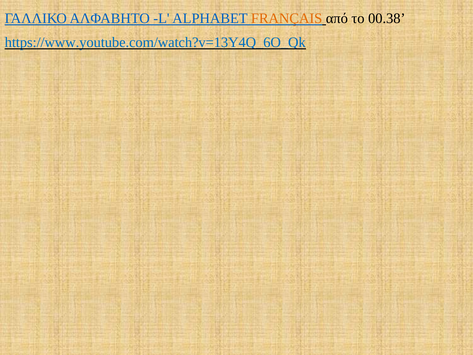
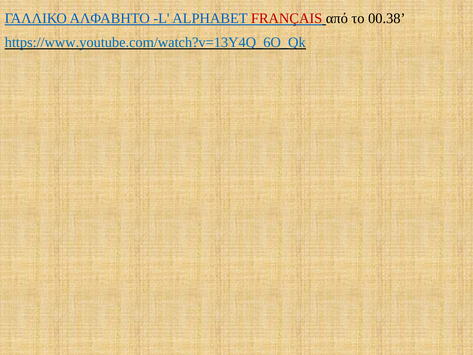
FRANÇAIS colour: orange -> red (287, 18)
